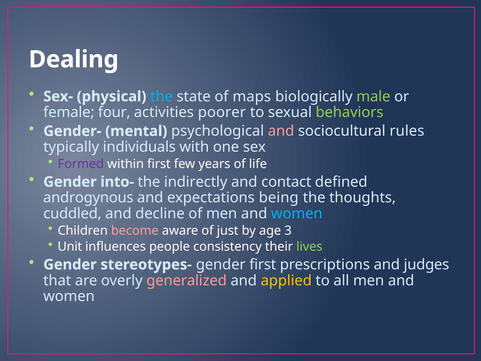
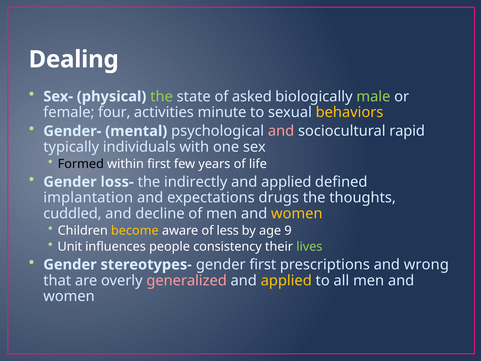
the colour: light blue -> light green (162, 96)
maps: maps -> asked (252, 96)
poorer: poorer -> minute (222, 112)
behaviors colour: light green -> yellow (350, 112)
rules: rules -> rapid (407, 131)
Formed colour: purple -> black (81, 164)
into-: into- -> loss- (117, 182)
contact: contact -> applied (286, 182)
androgynous: androgynous -> implantation (88, 198)
being: being -> drugs (279, 198)
women colour: light blue -> yellow (297, 213)
become colour: pink -> yellow (135, 230)
just: just -> less (228, 230)
3: 3 -> 9 (288, 230)
judges: judges -> wrong (426, 264)
